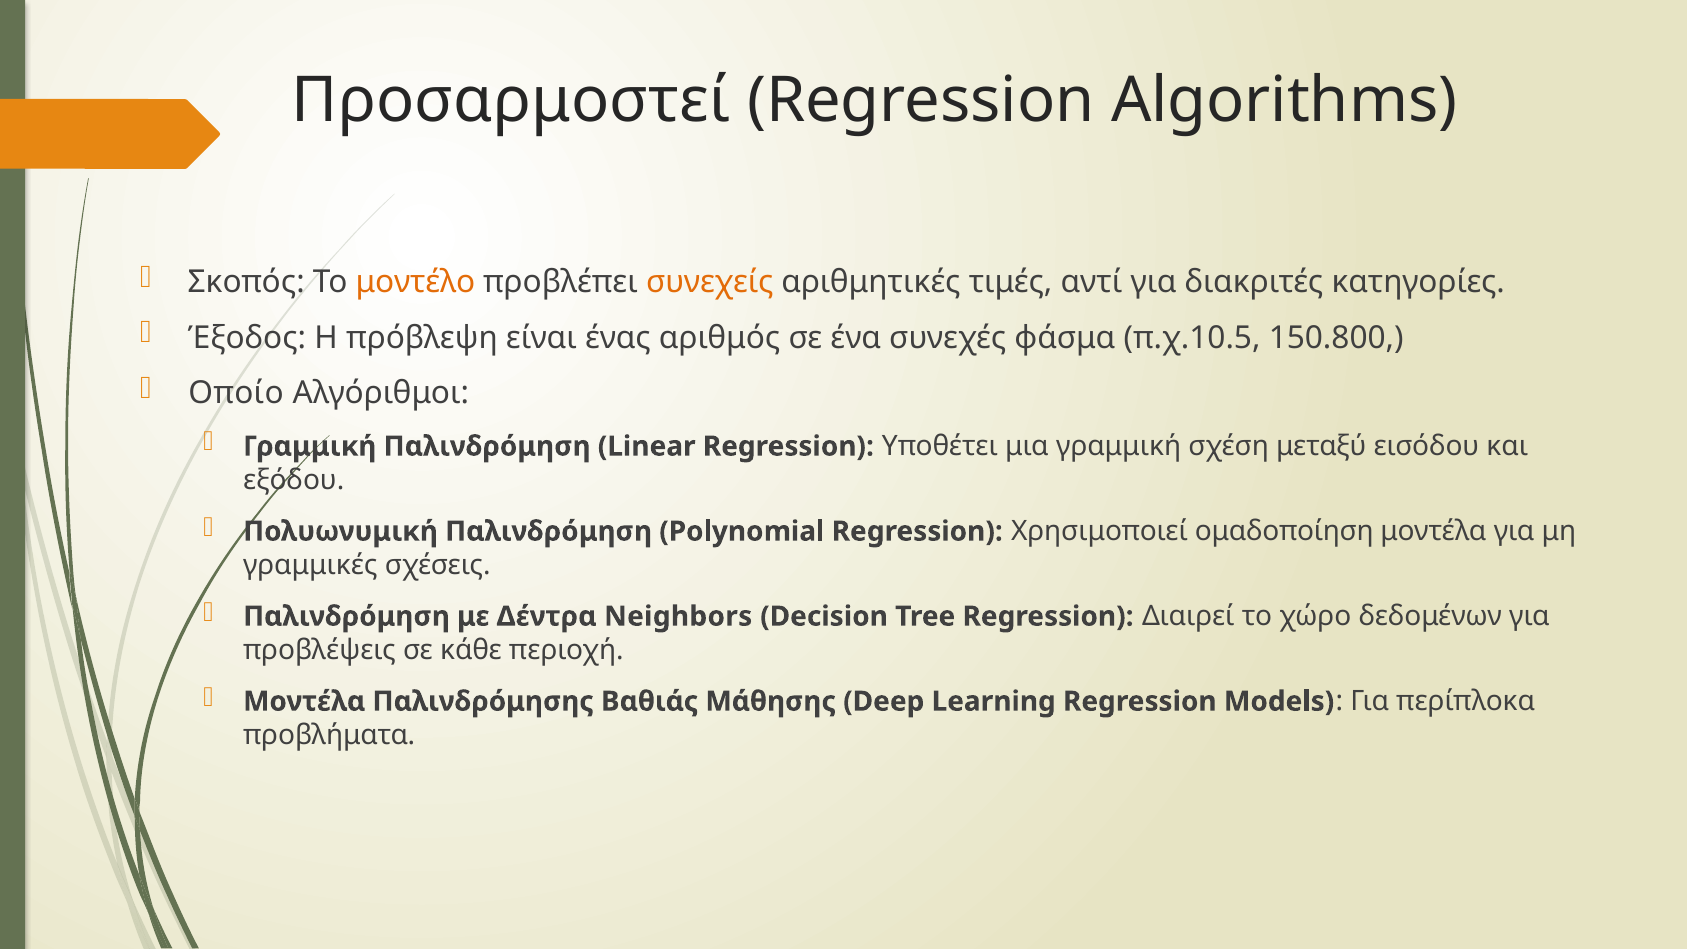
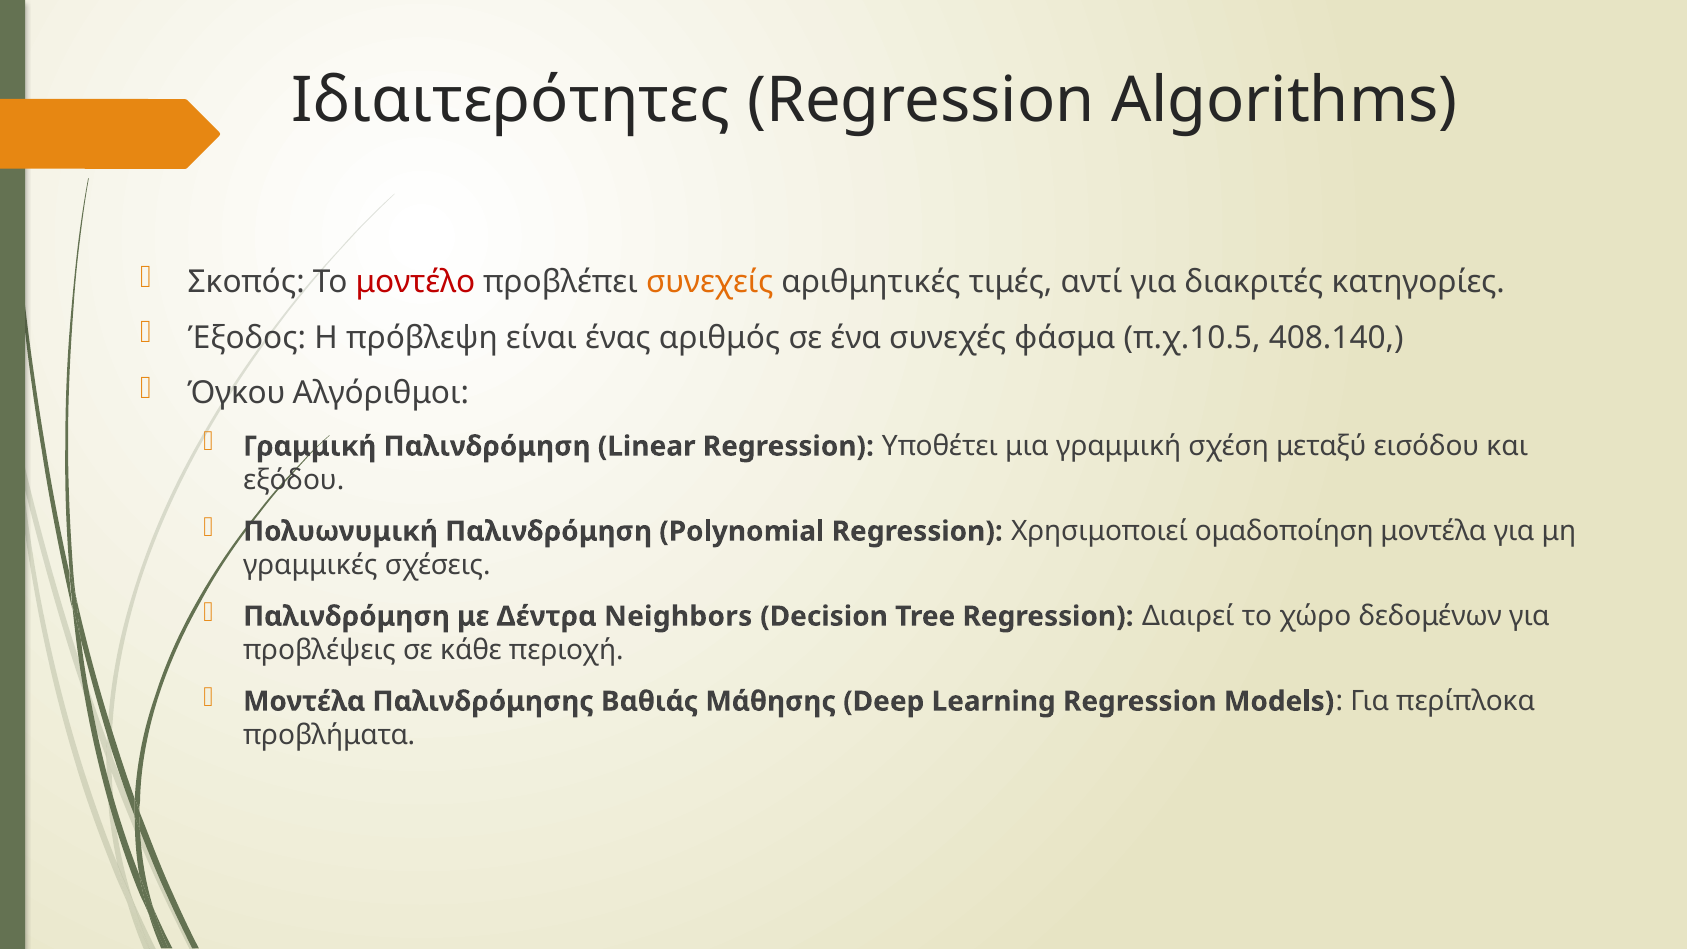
Προσαρμοστεί: Προσαρμοστεί -> Ιδιαιτερότητες (511, 101)
μοντέλο colour: orange -> red (415, 282)
150.800: 150.800 -> 408.140 (1336, 338)
Οποίο: Οποίο -> Όγκου (236, 393)
